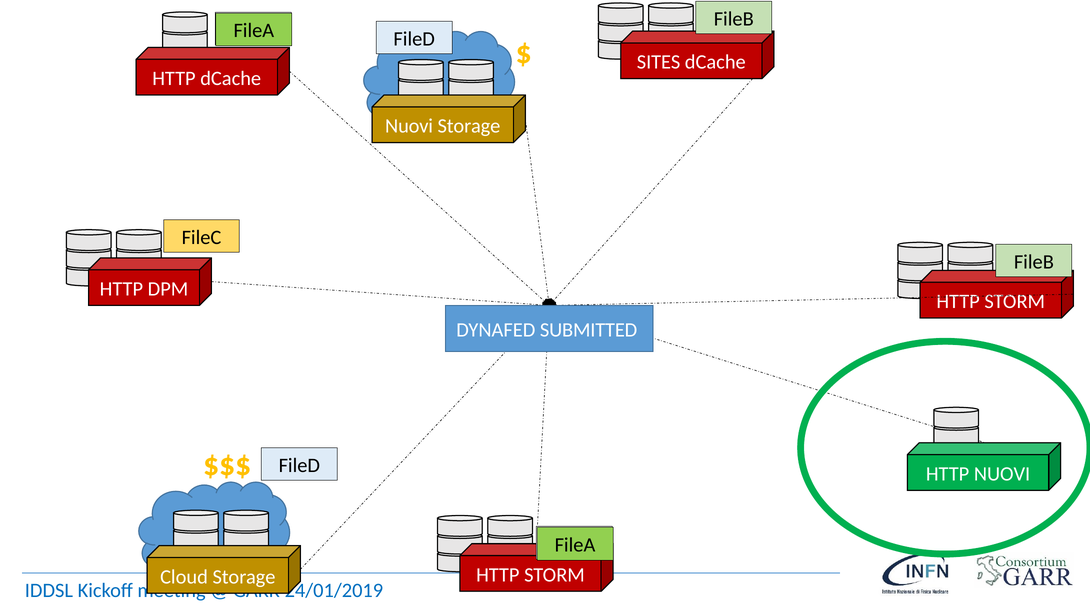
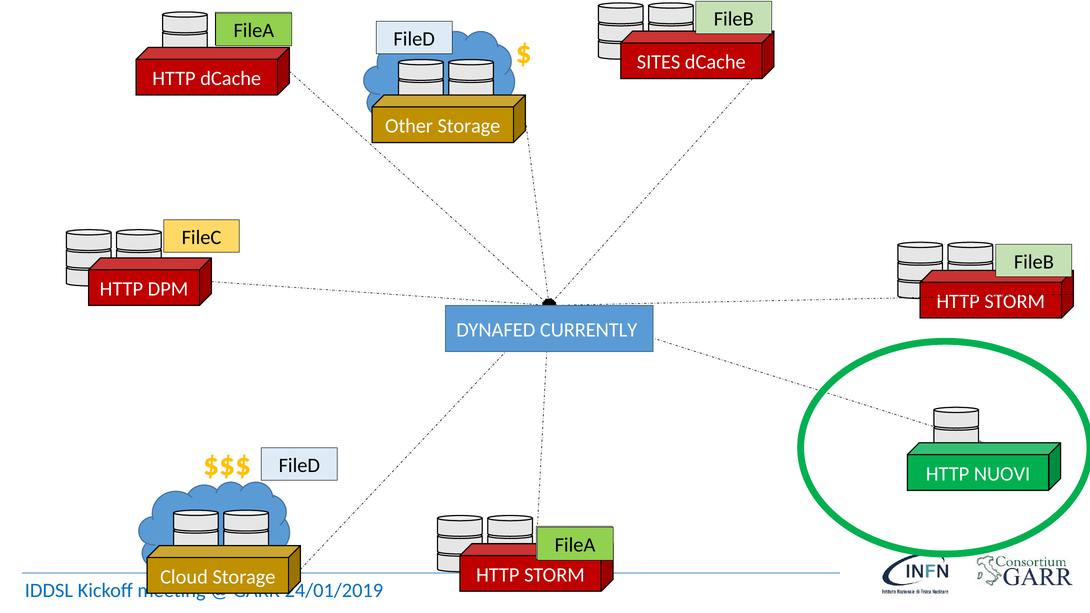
Nuovi: Nuovi -> Other (409, 126)
SUBMITTED: SUBMITTED -> CURRENTLY (589, 330)
